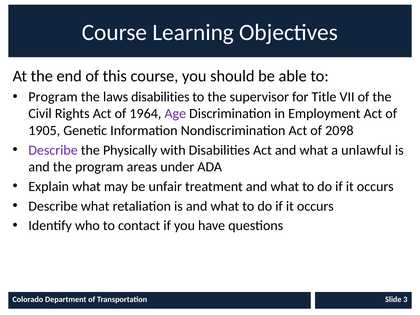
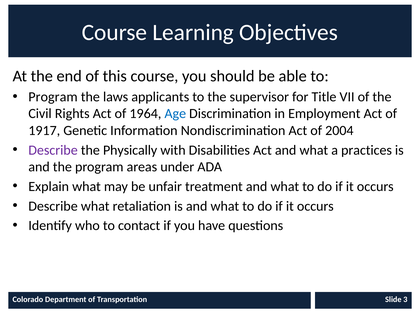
laws disabilities: disabilities -> applicants (160, 97)
Age colour: purple -> blue (175, 114)
1905: 1905 -> 1917 (44, 130)
2098: 2098 -> 2004 (339, 130)
unlawful: unlawful -> practices (367, 150)
